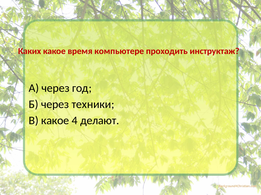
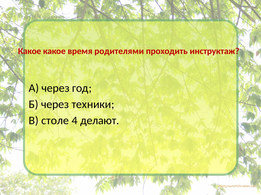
Каких: Каких -> Какое (30, 51)
компьютере: компьютере -> родителями (119, 51)
В какое: какое -> столе (55, 121)
